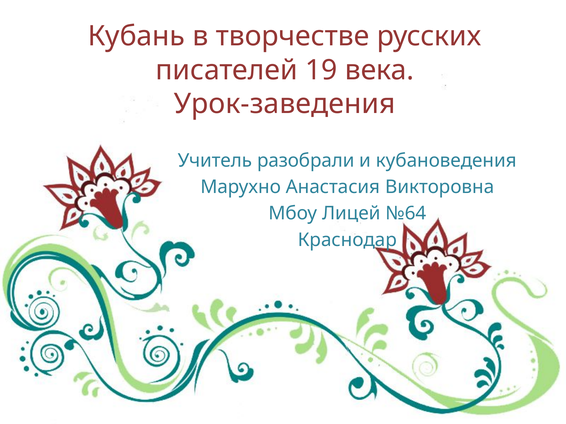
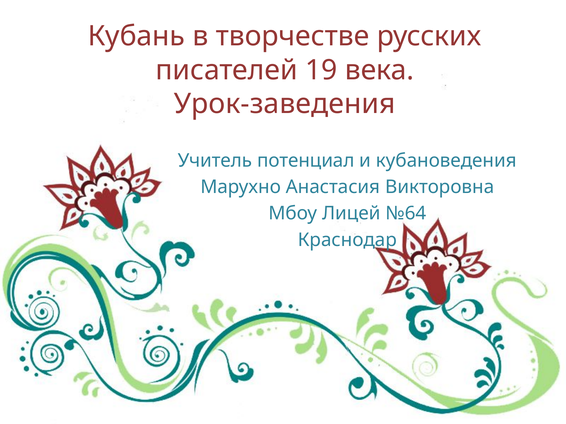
разобрали: разобрали -> потенциал (306, 161)
